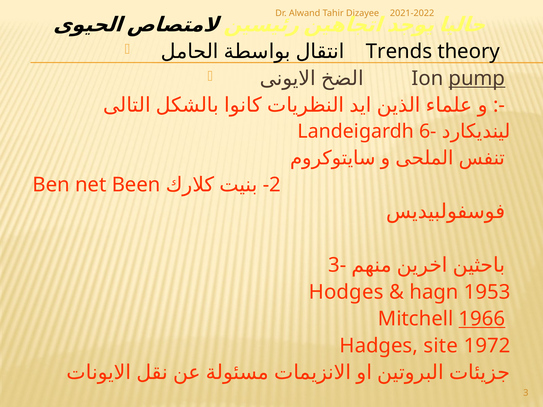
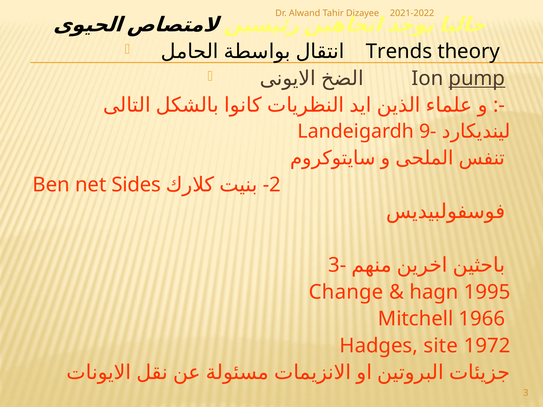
6-: 6- -> 9- (428, 131)
Been: Been -> Sides (136, 185)
Hodges: Hodges -> Change (346, 292)
1953: 1953 -> 1995 (487, 292)
1966 underline: present -> none (482, 319)
